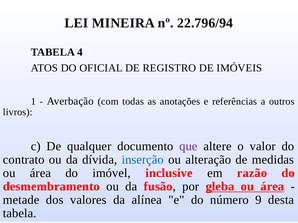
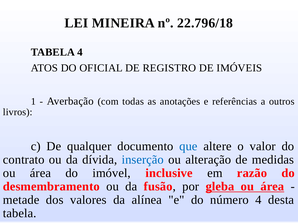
22.796/94: 22.796/94 -> 22.796/18 (205, 23)
que colour: purple -> blue (188, 147)
número 9: 9 -> 4 (258, 200)
